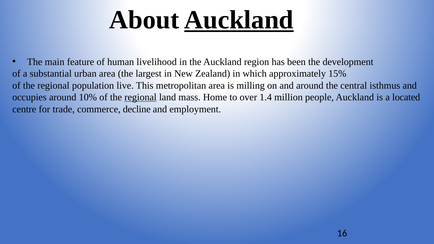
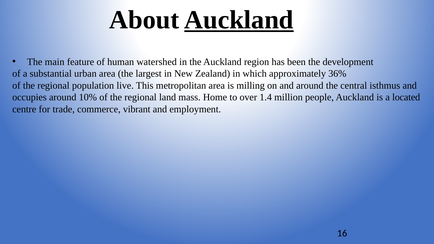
livelihood: livelihood -> watershed (157, 62)
15%: 15% -> 36% (337, 74)
regional underline: present -> none (141, 97)
decline: decline -> vibrant (137, 109)
